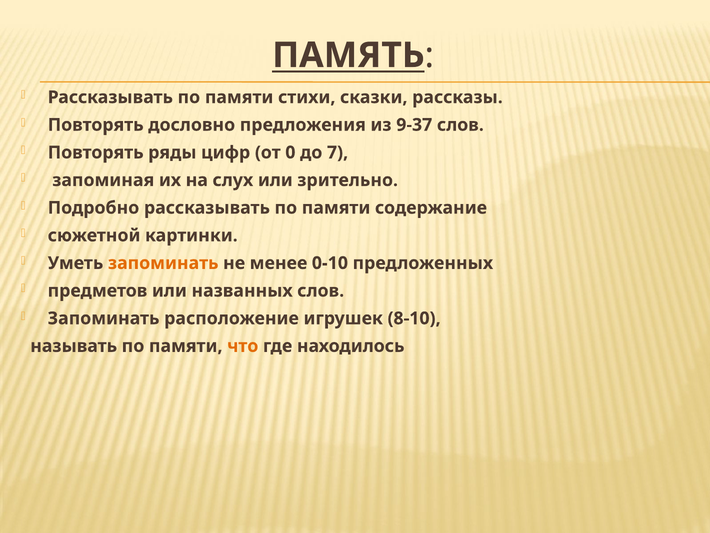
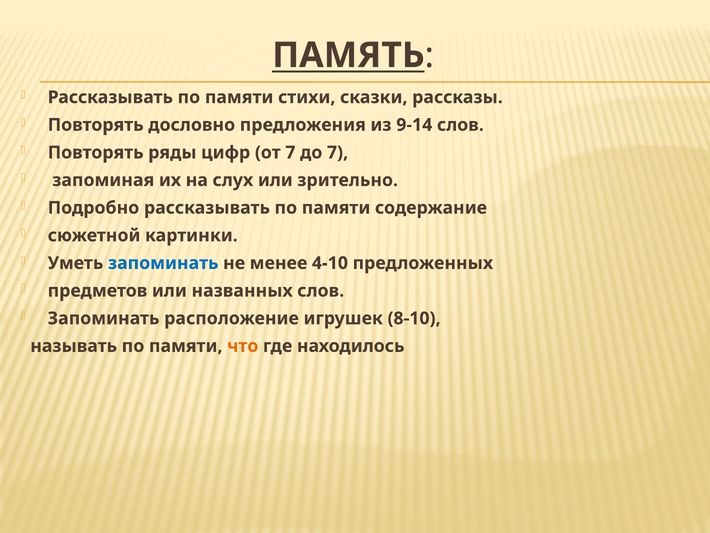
9-37: 9-37 -> 9-14 (414, 125)
от 0: 0 -> 7 (290, 152)
запоминать colour: orange -> blue (163, 263)
0-10: 0-10 -> 4-10 (330, 263)
